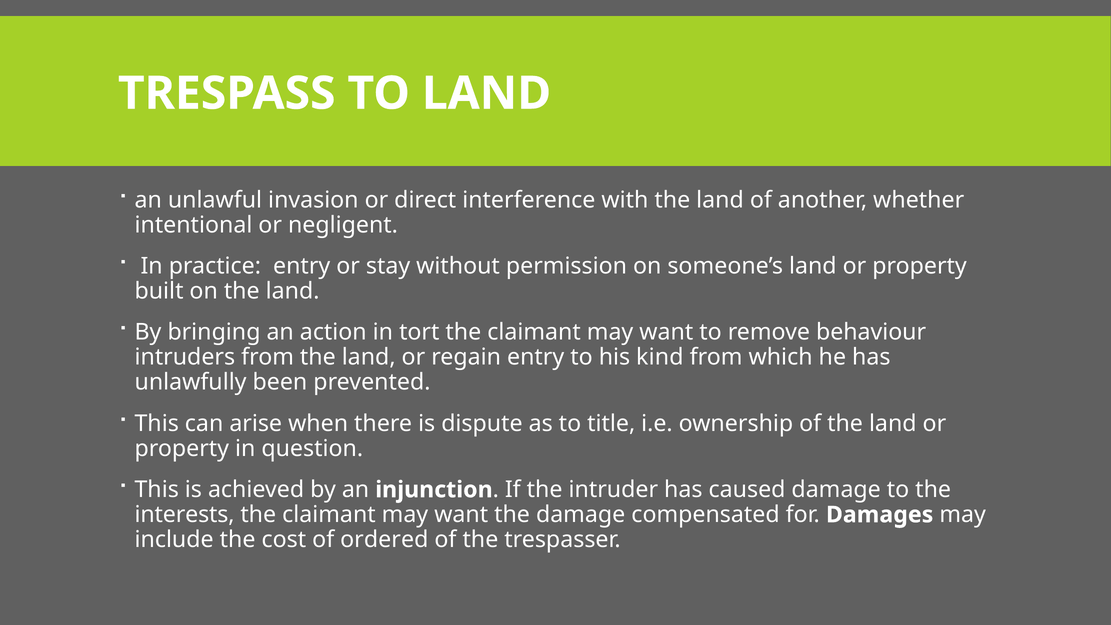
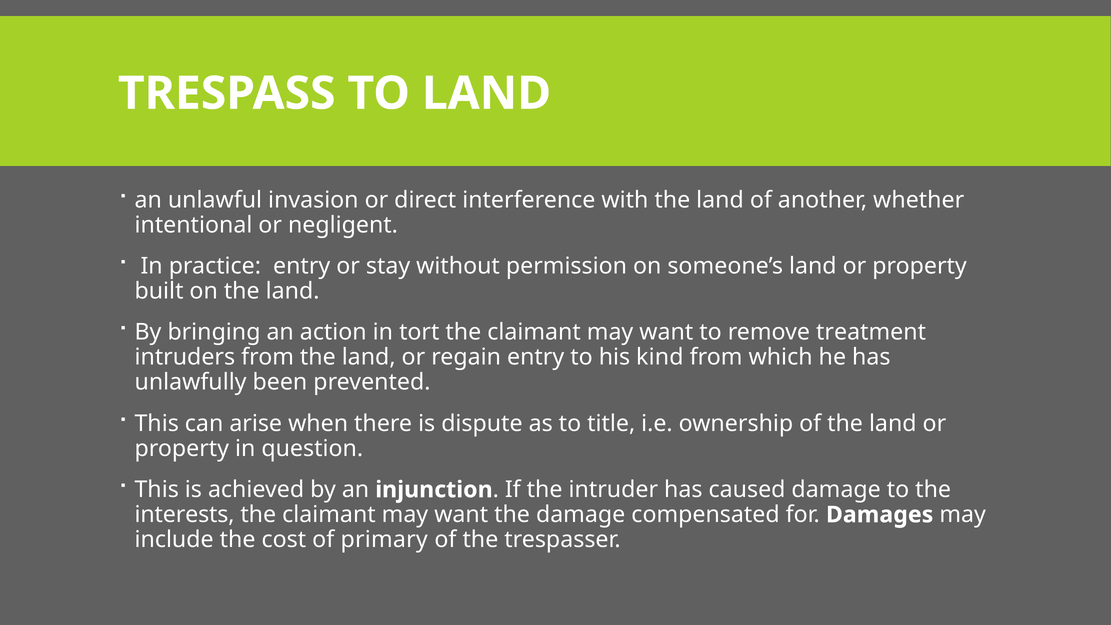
behaviour: behaviour -> treatment (871, 332)
ordered: ordered -> primary (384, 540)
